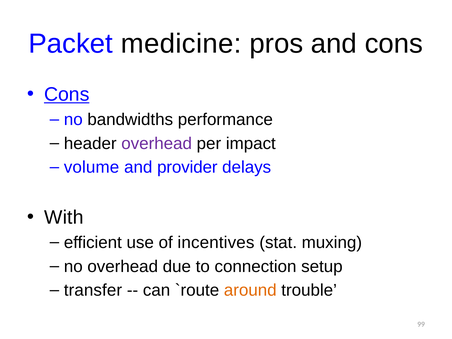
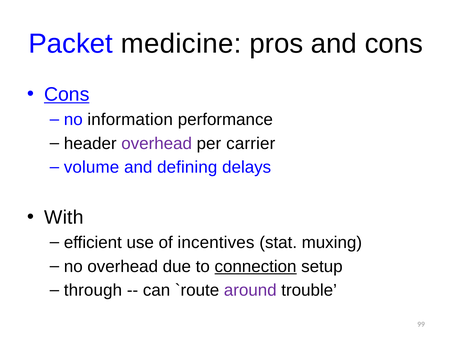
bandwidths: bandwidths -> information (130, 120)
impact: impact -> carrier (251, 143)
provider: provider -> defining (187, 167)
connection underline: none -> present (256, 266)
transfer: transfer -> through (93, 290)
around colour: orange -> purple (250, 290)
